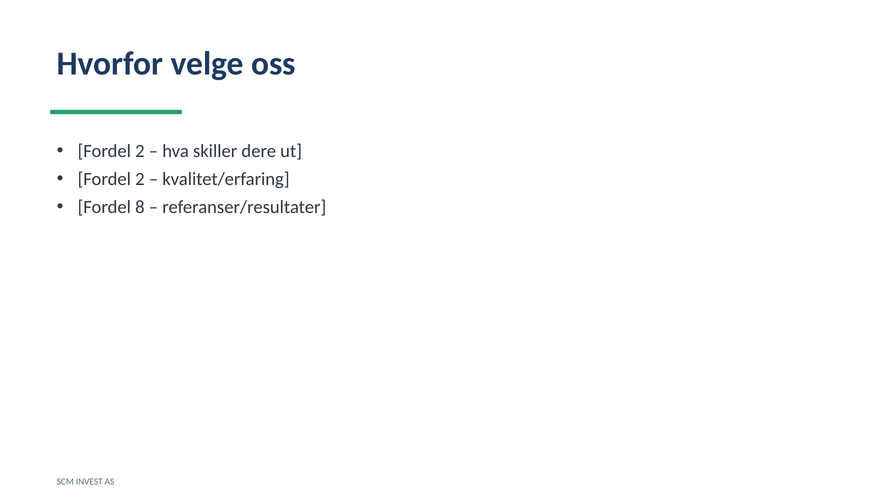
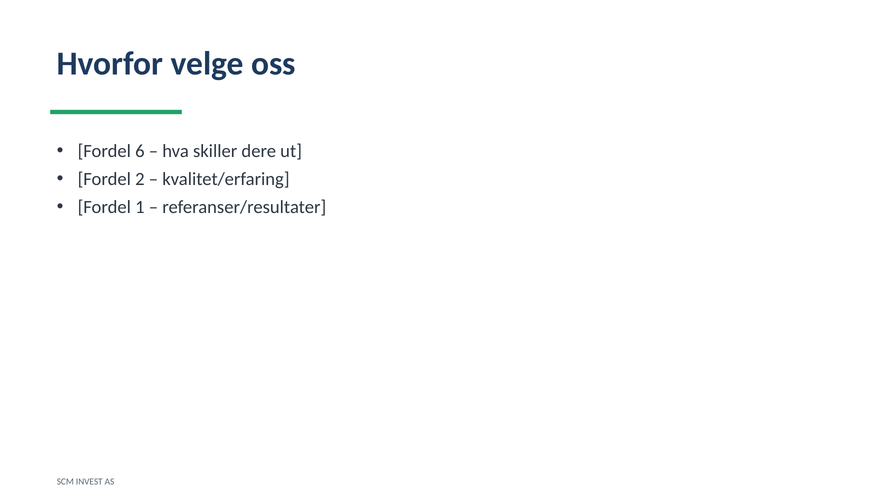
2: 2 -> 6 (140, 151)
8: 8 -> 1 (140, 207)
